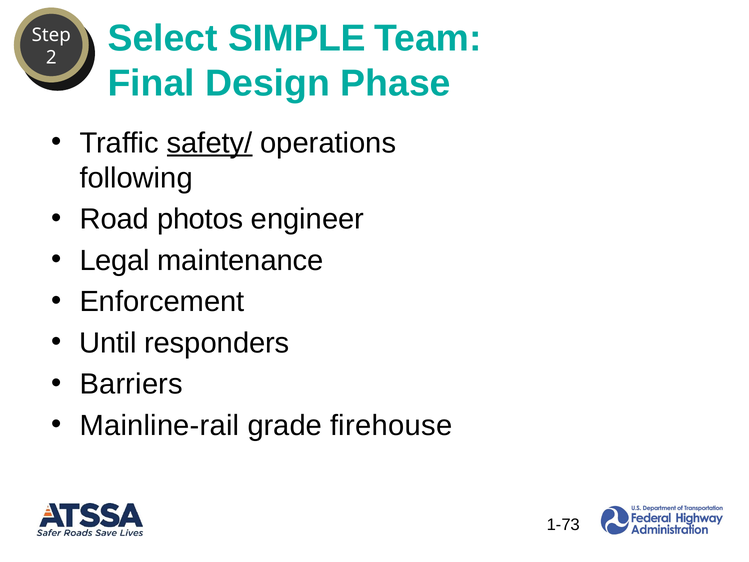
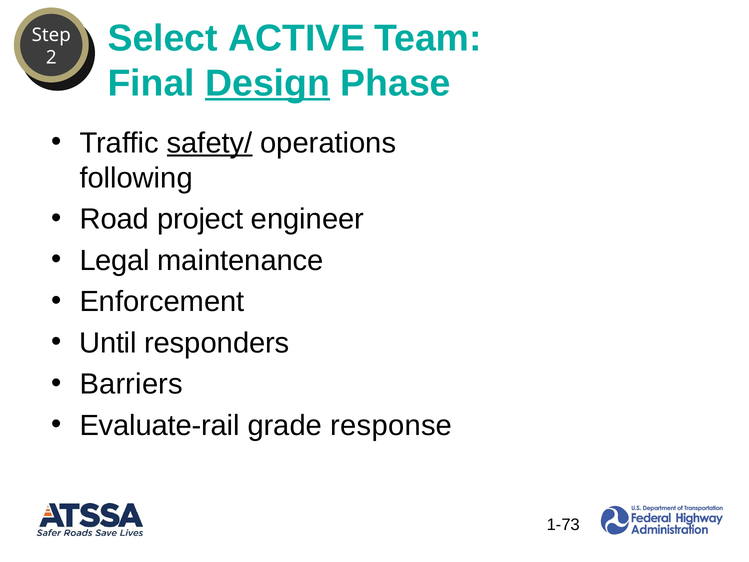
SIMPLE: SIMPLE -> ACTIVE (297, 38)
Design underline: none -> present (268, 83)
photos: photos -> project (200, 219)
Mainline-rail: Mainline-rail -> Evaluate-rail (160, 425)
firehouse: firehouse -> response (391, 425)
